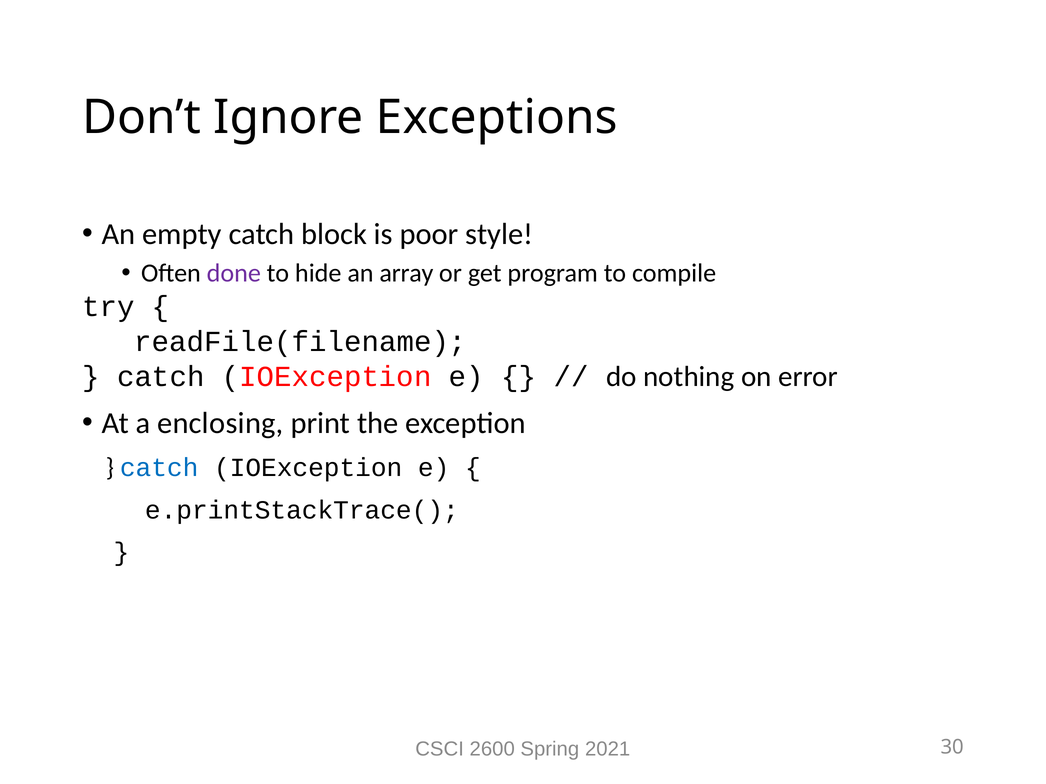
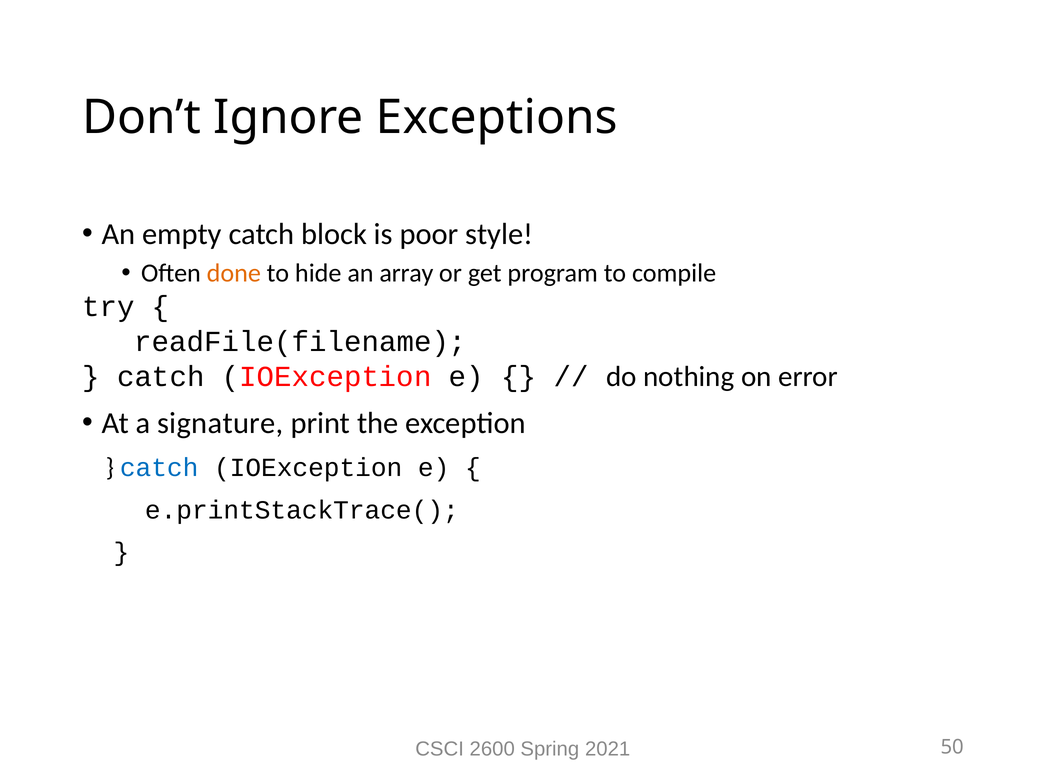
done colour: purple -> orange (234, 274)
enclosing: enclosing -> signature (220, 423)
30: 30 -> 50 (952, 748)
